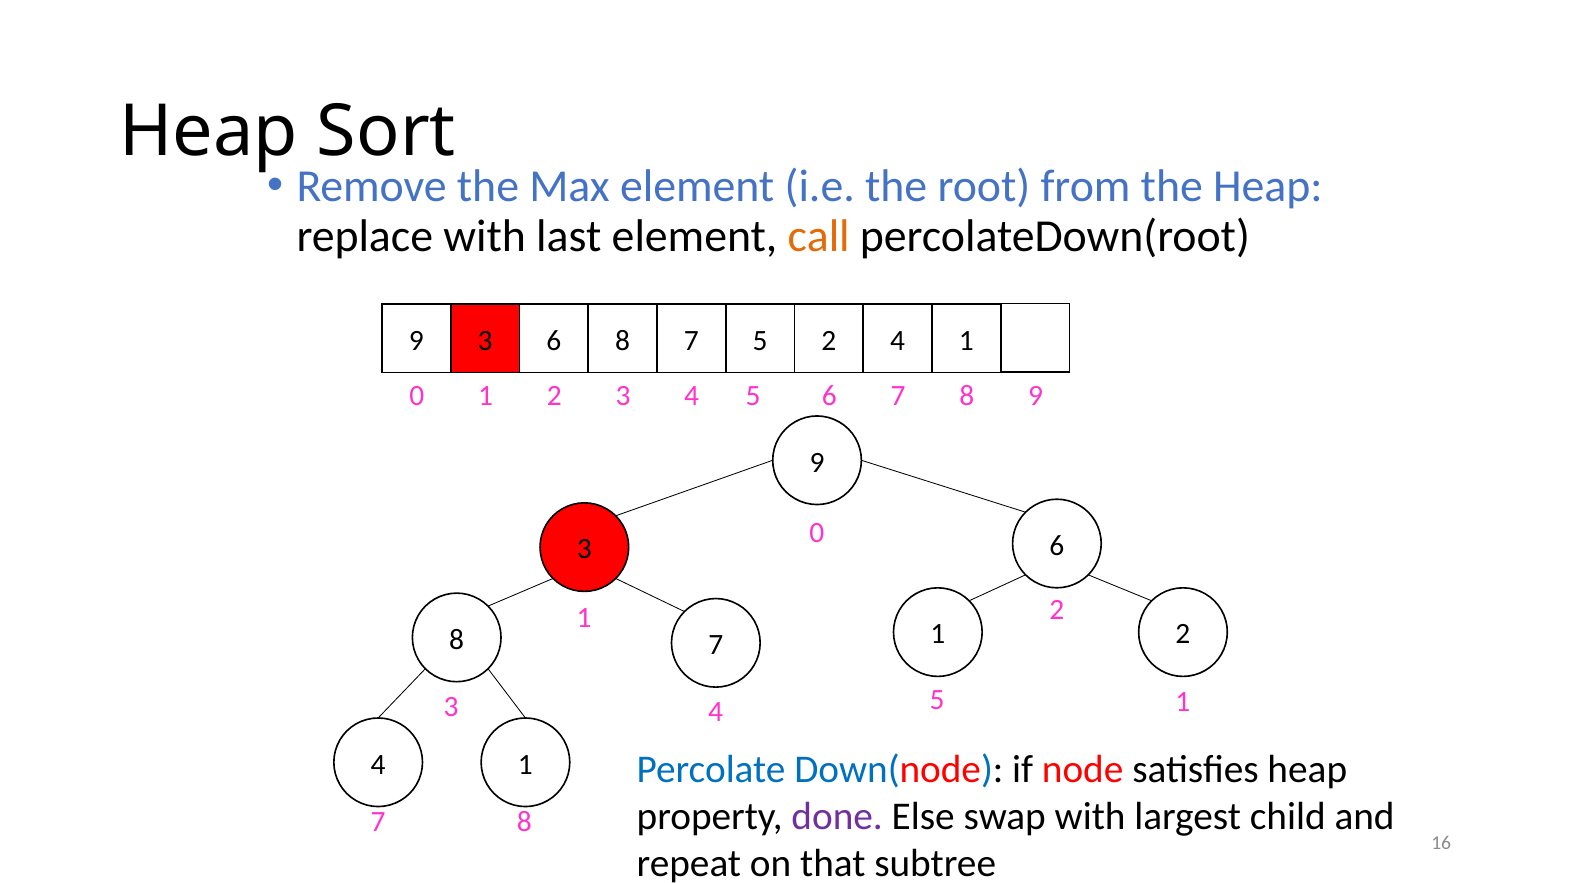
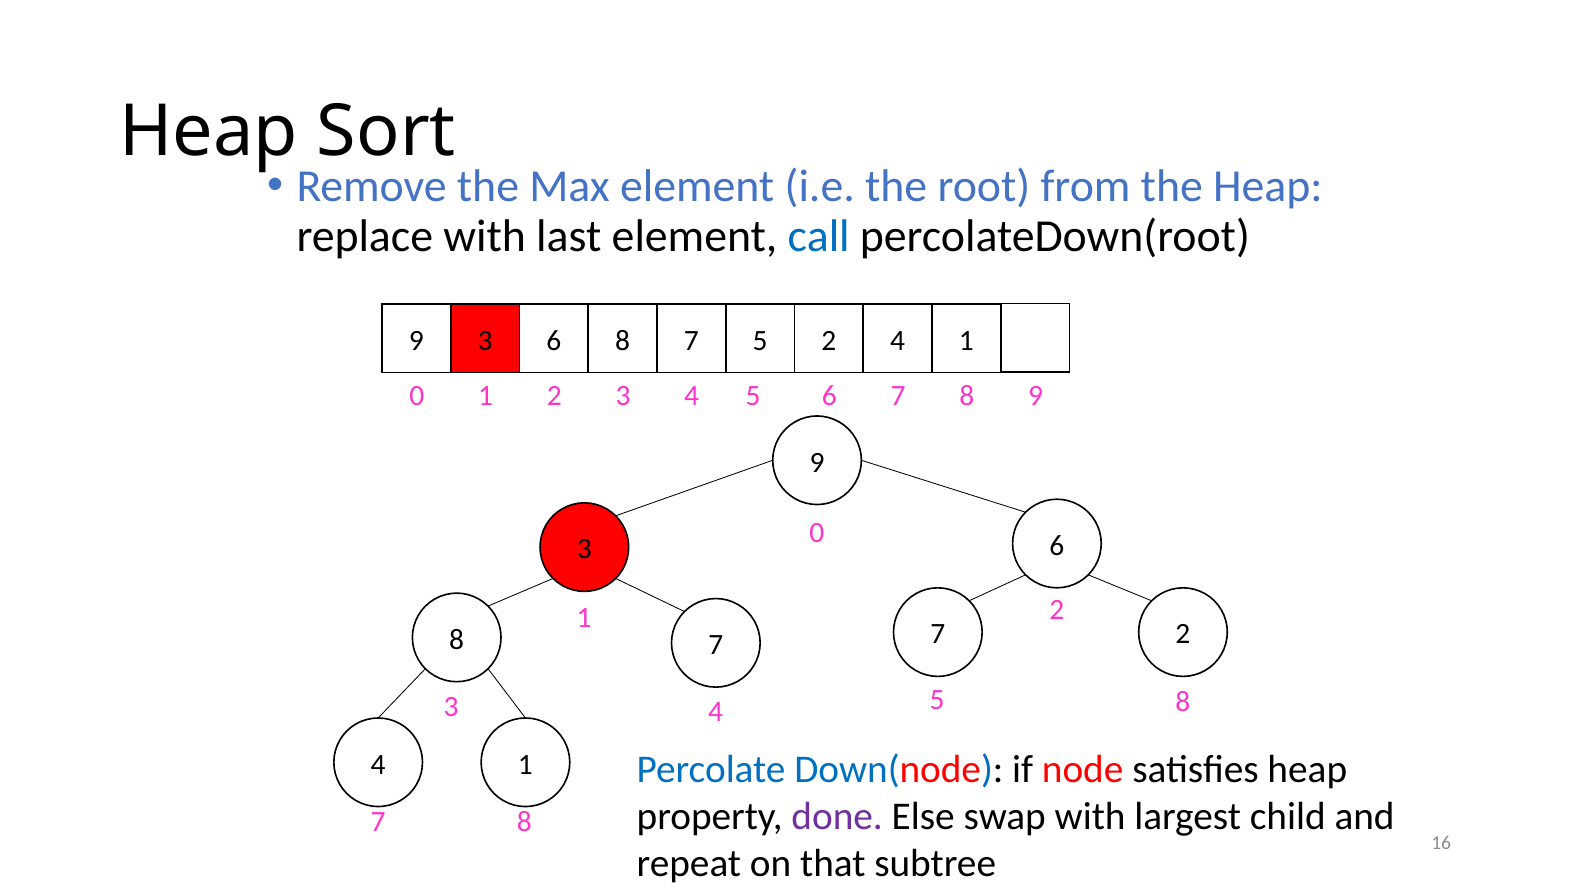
call colour: orange -> blue (819, 236)
7 1: 1 -> 7 (938, 635)
1: 1 -> 8 (1183, 702)
